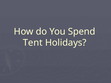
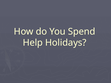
Tent: Tent -> Help (33, 43)
